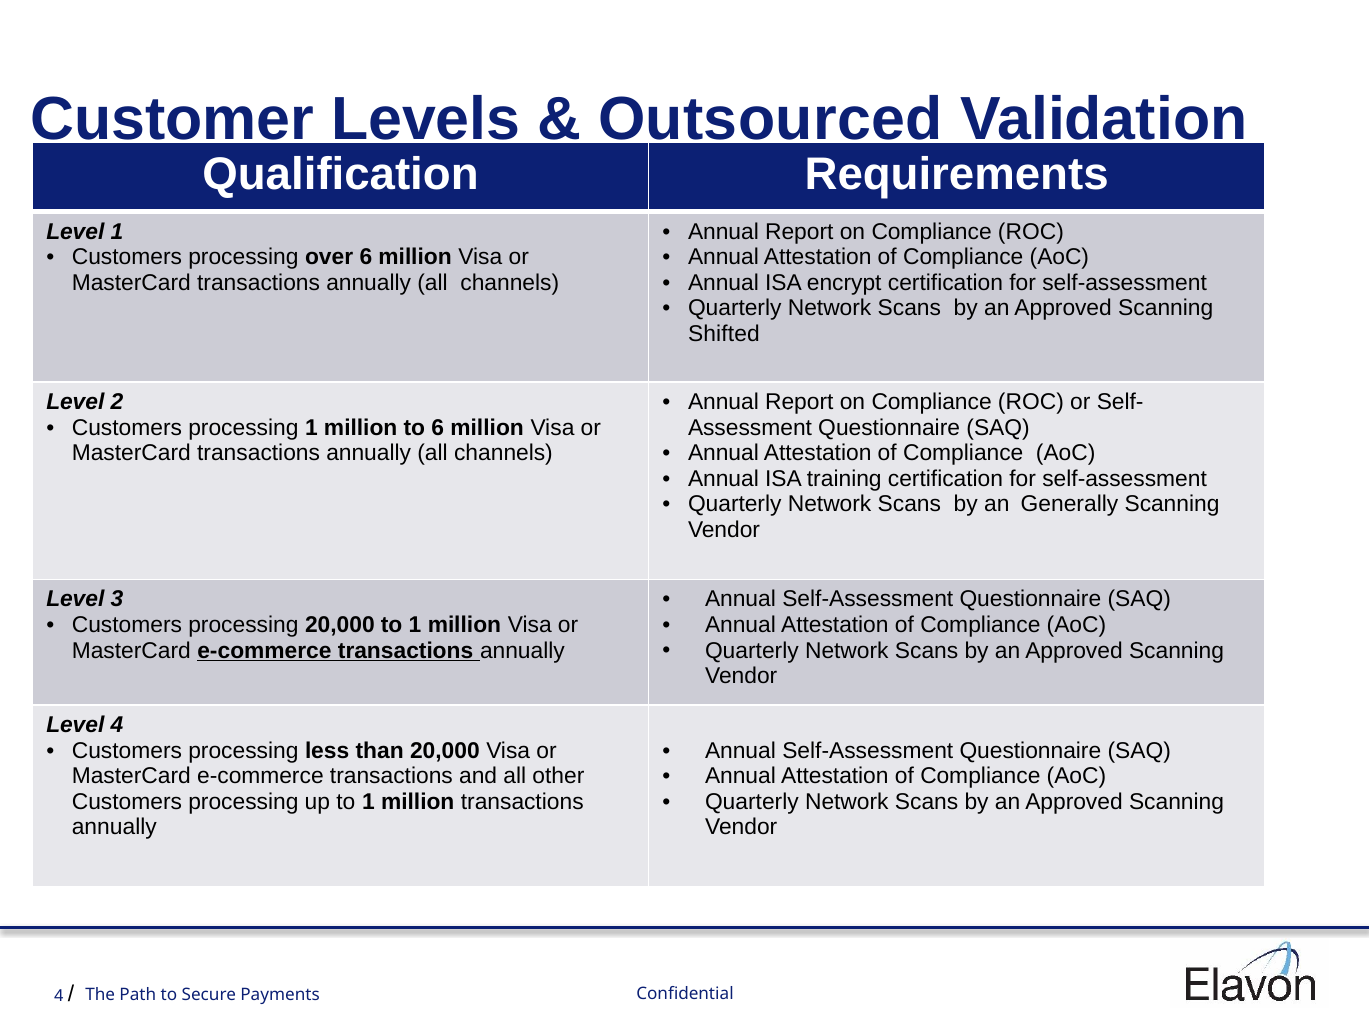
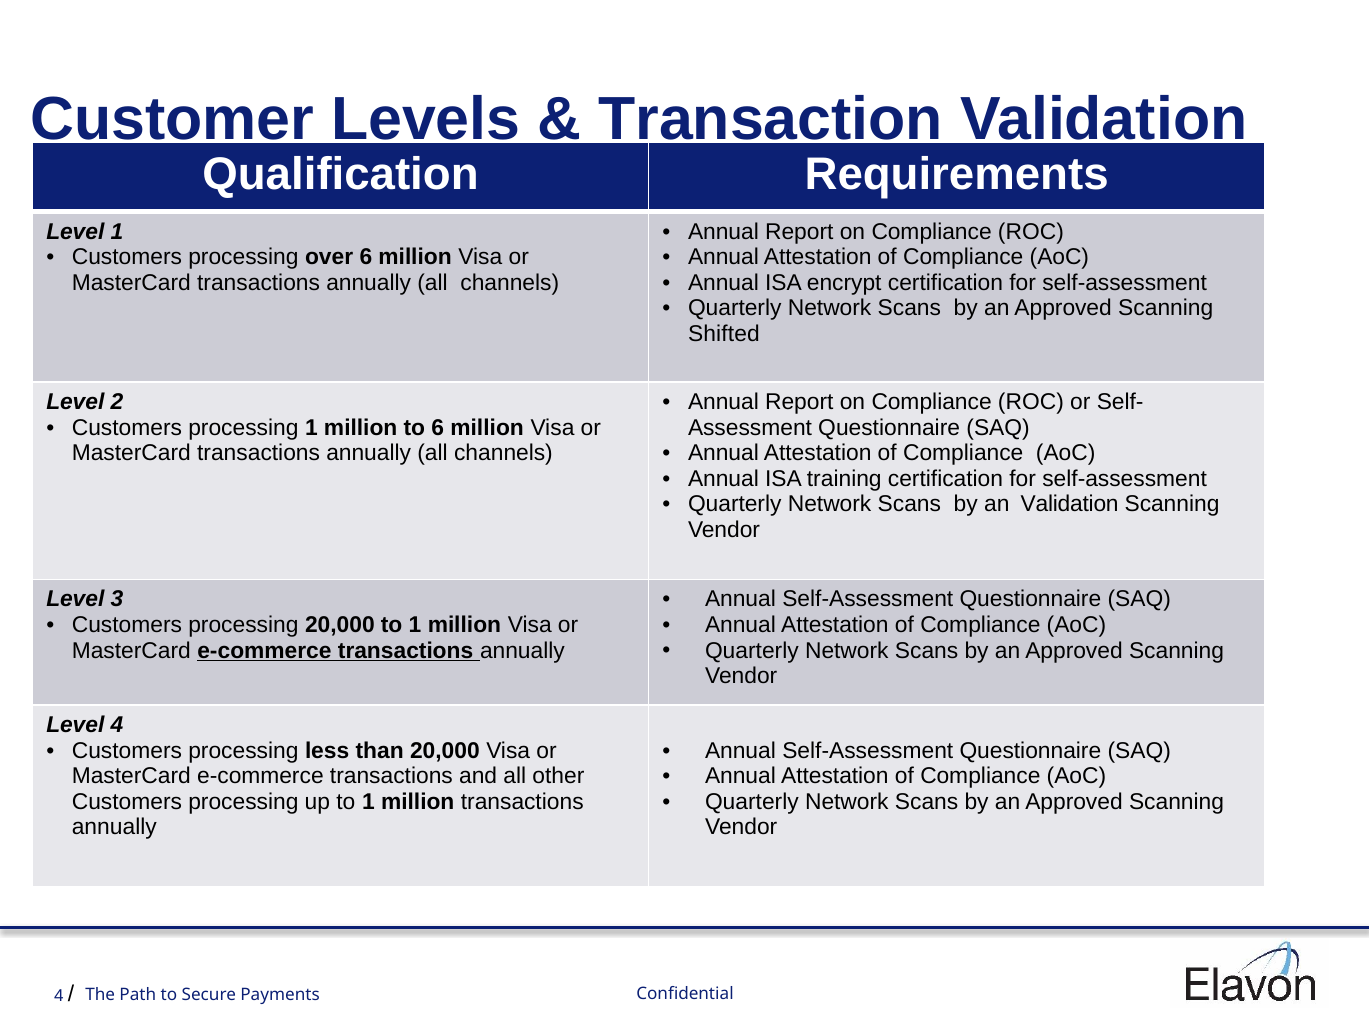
Outsourced: Outsourced -> Transaction (771, 119)
an Generally: Generally -> Validation (1070, 504)
